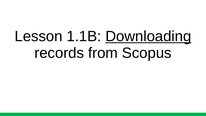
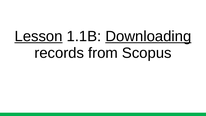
Lesson underline: none -> present (39, 36)
